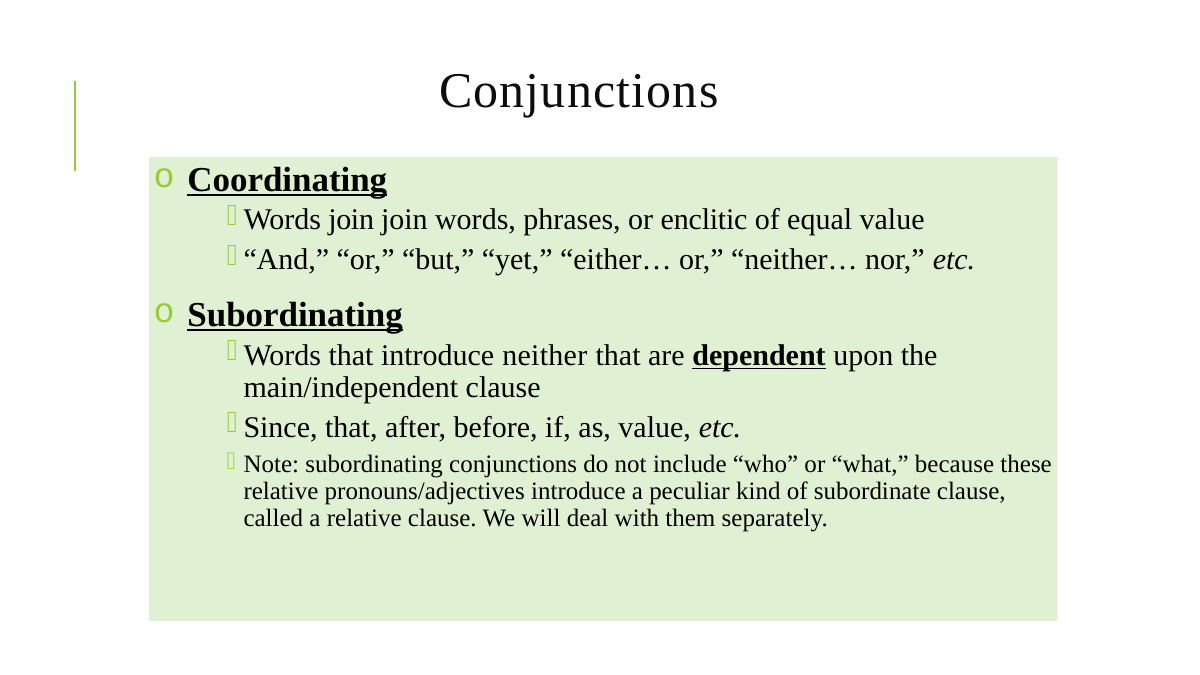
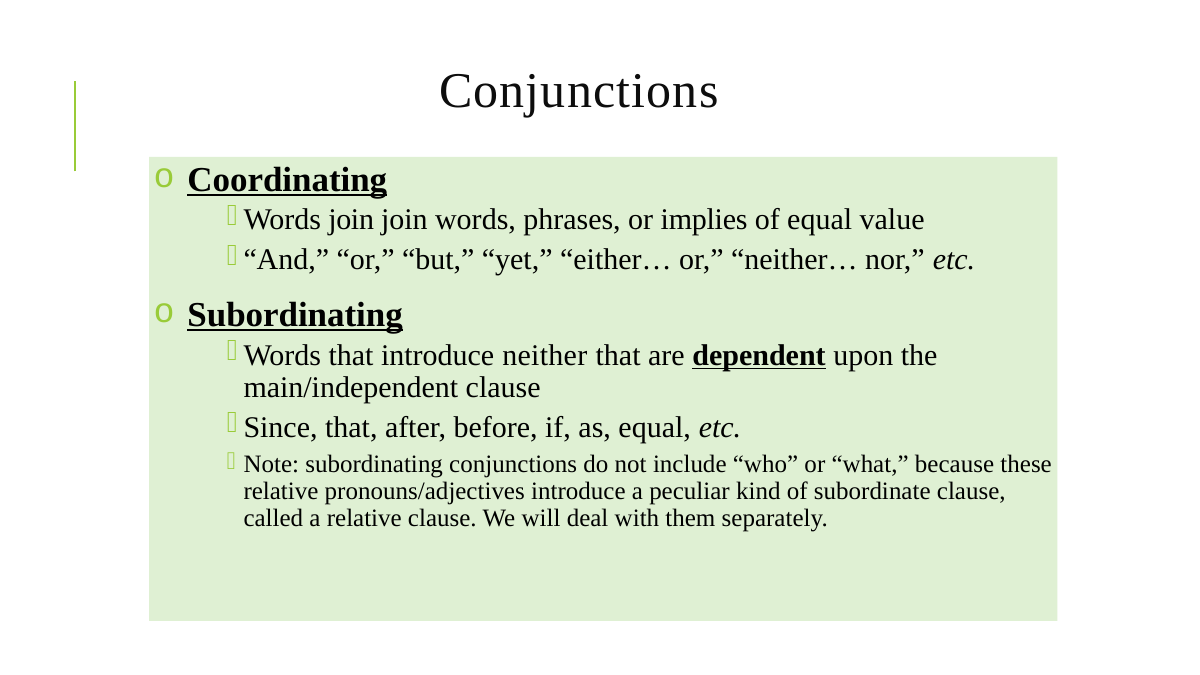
enclitic: enclitic -> implies (704, 220)
as value: value -> equal (655, 427)
